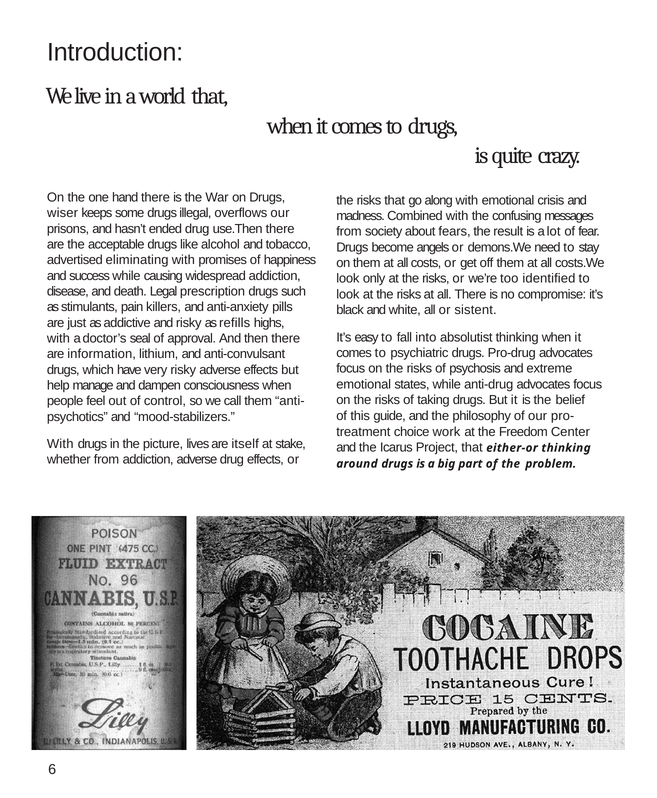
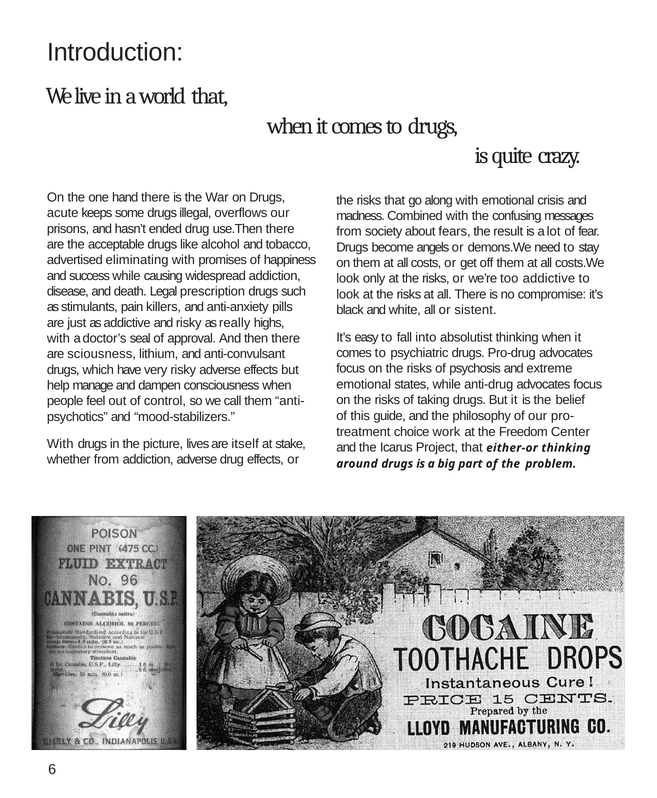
wiser: wiser -> acute (63, 213)
too identified: identified -> addictive (549, 278)
refills: refills -> really (235, 323)
information: information -> sciousness (102, 354)
